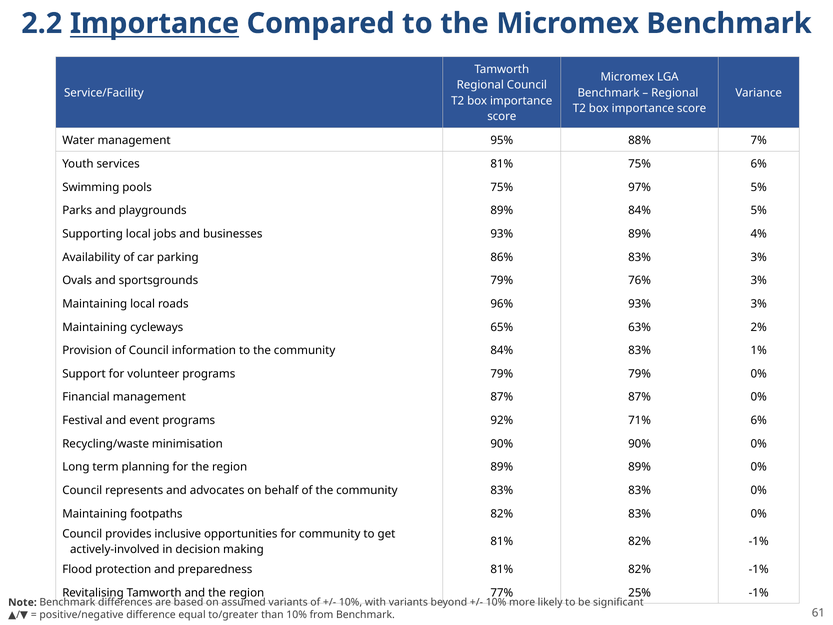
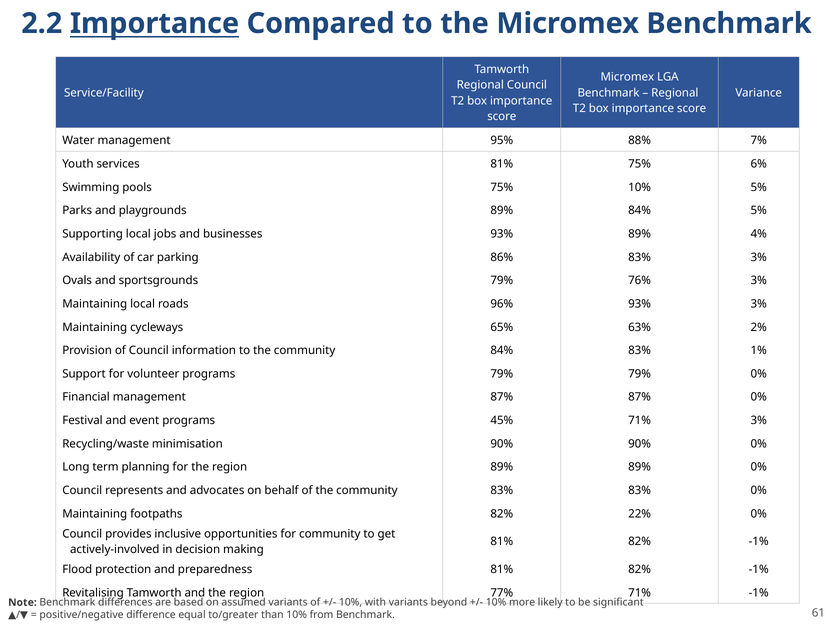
75% 97%: 97% -> 10% (640, 187)
92%: 92% -> 45% (502, 420)
71% 6%: 6% -> 3% (759, 420)
82% 83%: 83% -> 22% (640, 514)
77% 25%: 25% -> 71% (640, 593)
